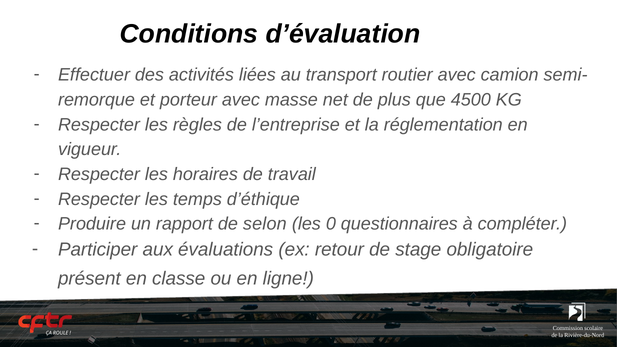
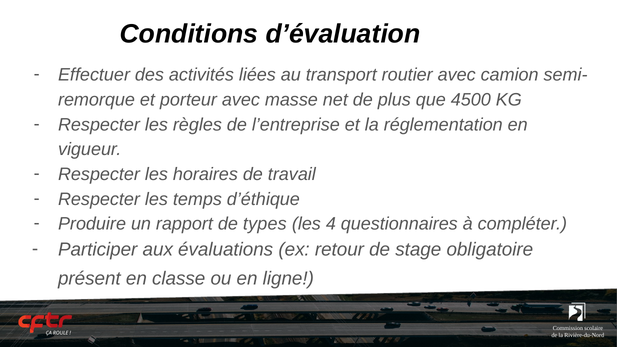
selon: selon -> types (265, 224)
0: 0 -> 4 (331, 224)
